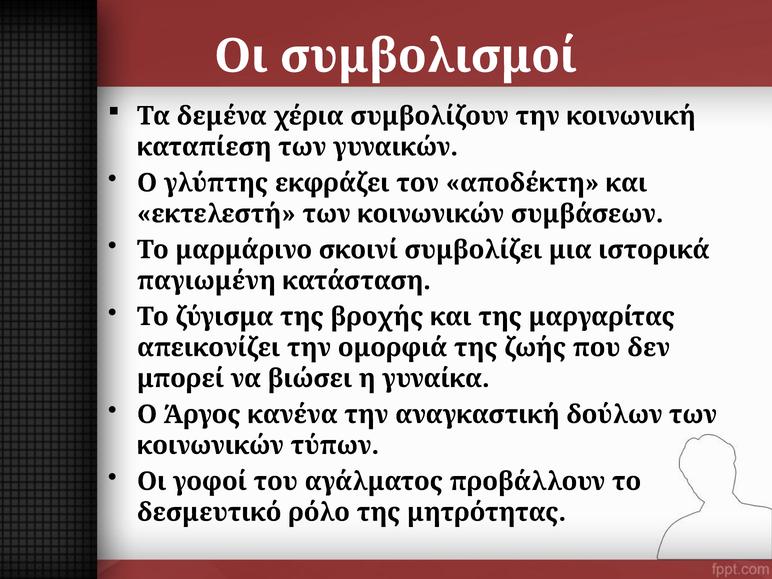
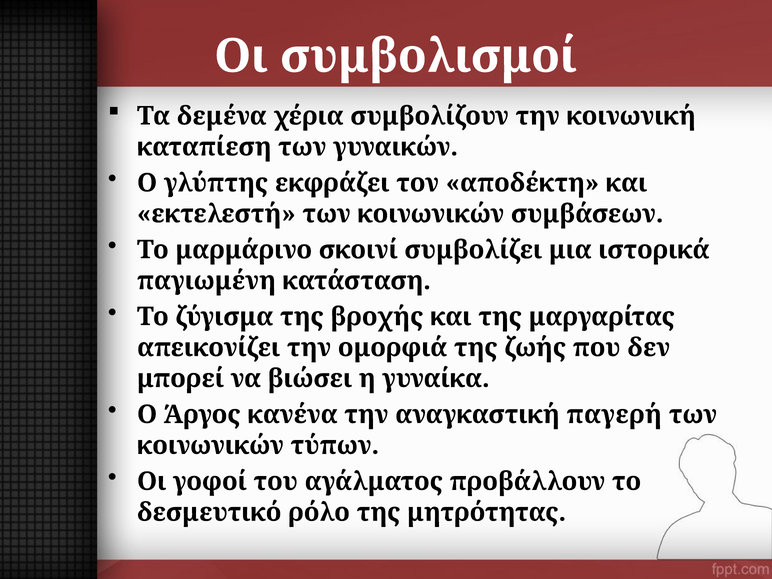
δούλων: δούλων -> παγερή (614, 415)
